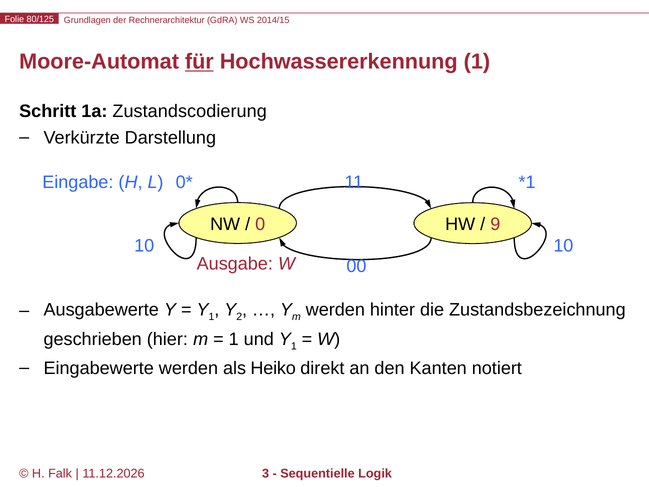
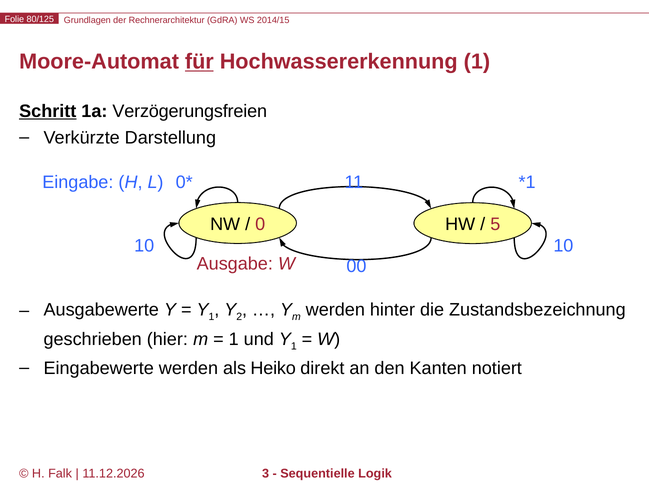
Schritt underline: none -> present (48, 111)
Zustandscodierung: Zustandscodierung -> Verzögerungsfreien (190, 111)
9: 9 -> 5 (495, 224)
